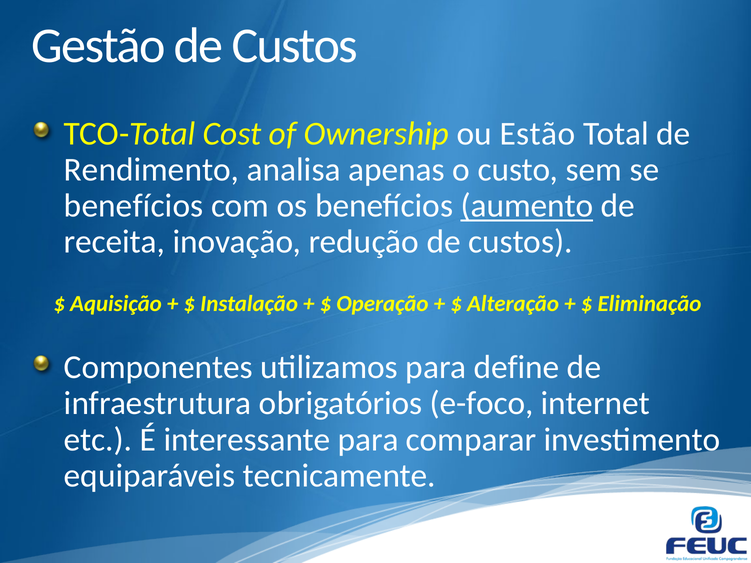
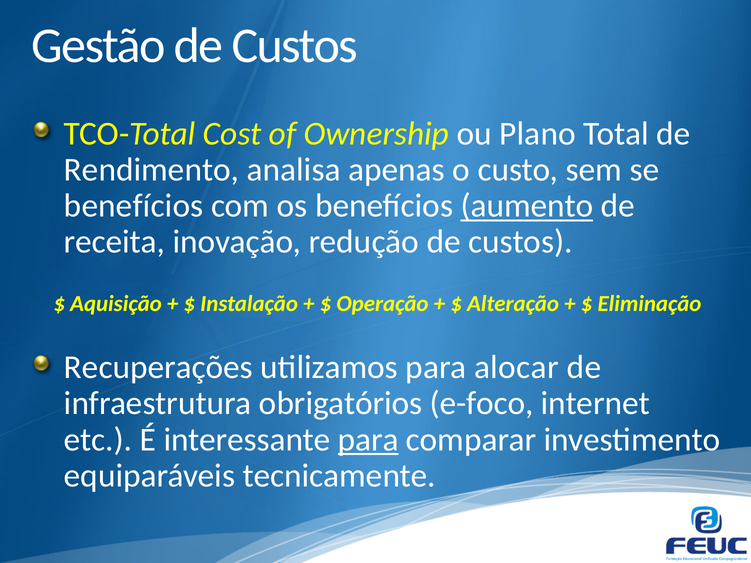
Estão: Estão -> Plano (538, 134)
Componentes: Componentes -> Recuperações (158, 368)
define: define -> alocar (516, 368)
para underline: none -> present (368, 440)
